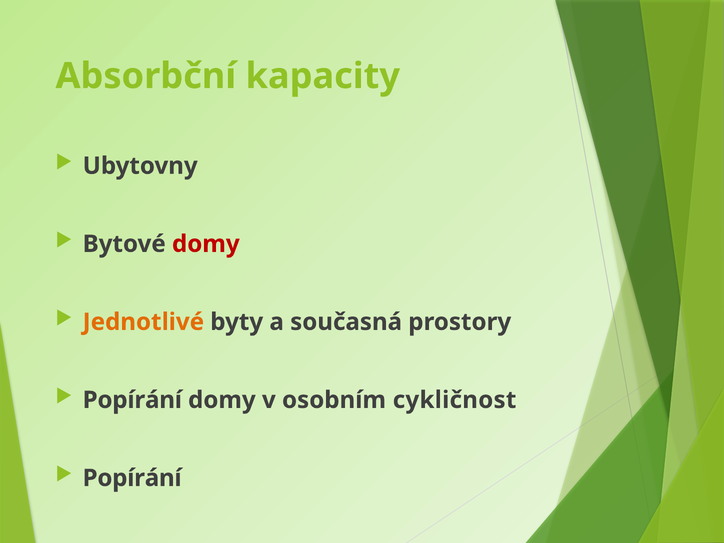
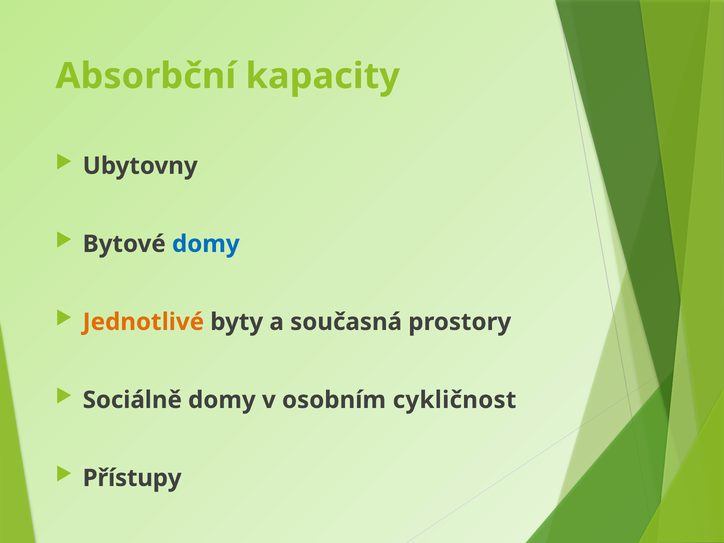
domy colour: red -> blue (206, 244)
Popírání: Popírání -> Sociálně (132, 400)
Popírání: Popírání -> Přístupy (132, 478)
